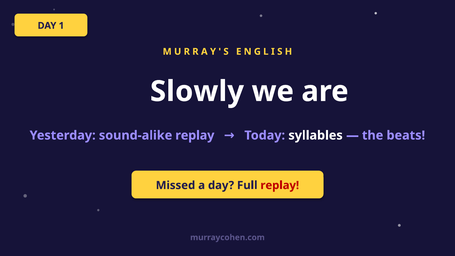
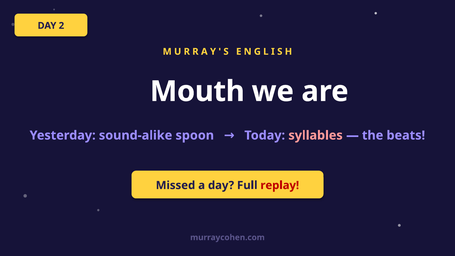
1: 1 -> 2 (61, 26)
Slowly: Slowly -> Mouth (197, 91)
sound-alike replay: replay -> spoon (195, 135)
syllables colour: white -> pink (316, 135)
